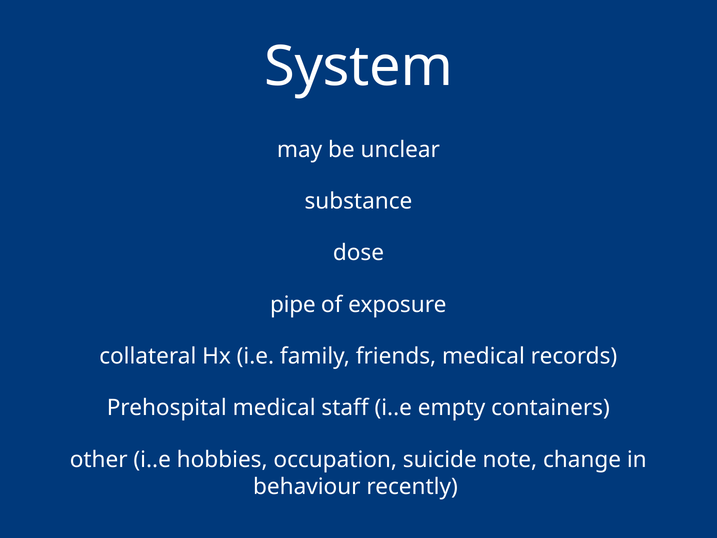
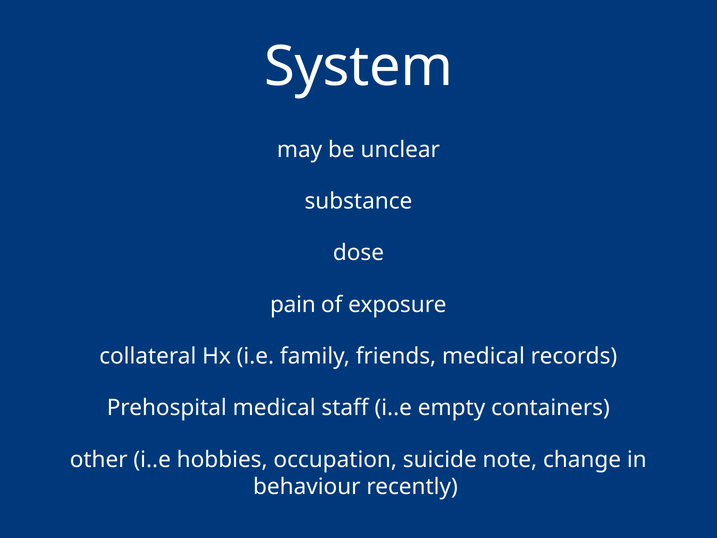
pipe: pipe -> pain (293, 304)
